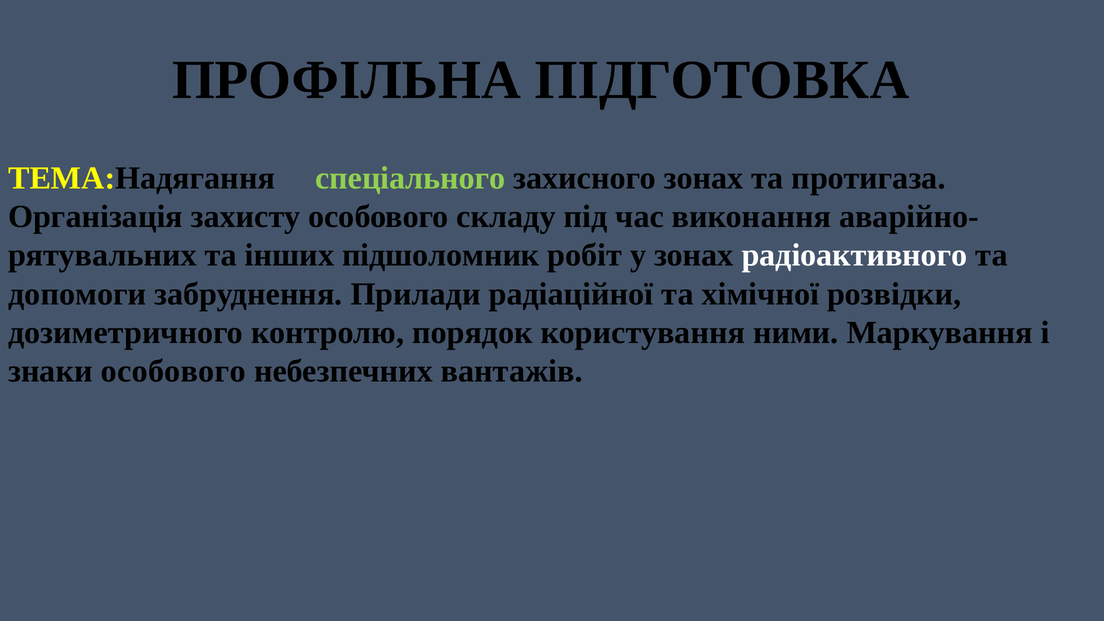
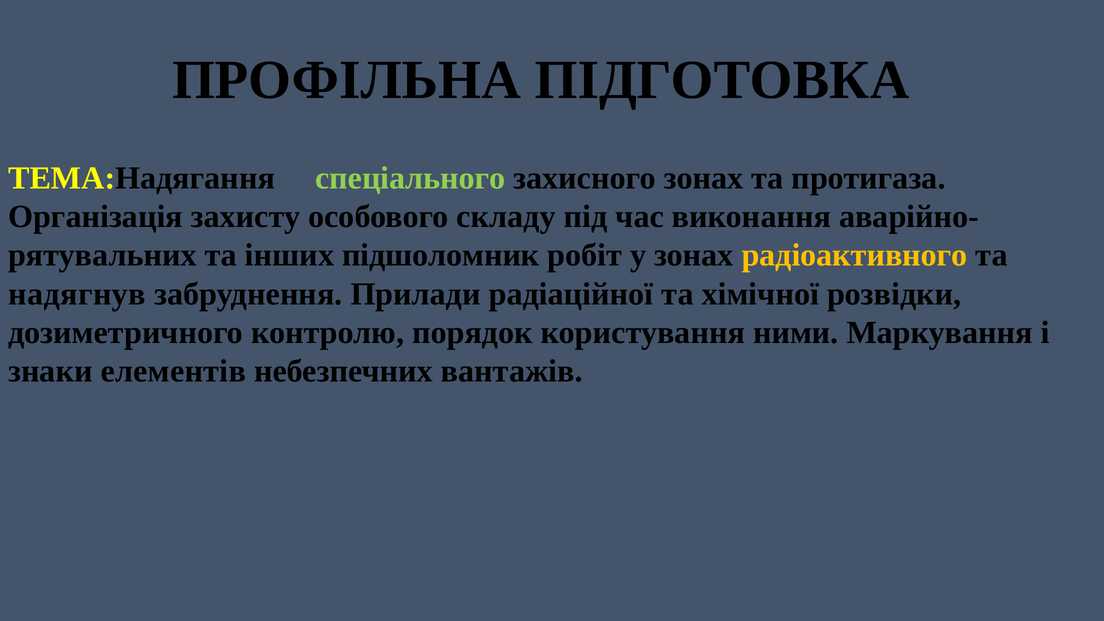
радіоактивного colour: white -> yellow (855, 255)
допомоги: допомоги -> надягнув (77, 294)
знаки особового: особового -> елементів (173, 371)
